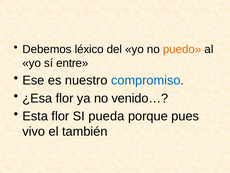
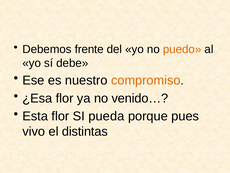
léxico: léxico -> frente (89, 49)
entre: entre -> debe (72, 63)
compromiso colour: blue -> orange (146, 80)
también: también -> distintas (85, 131)
